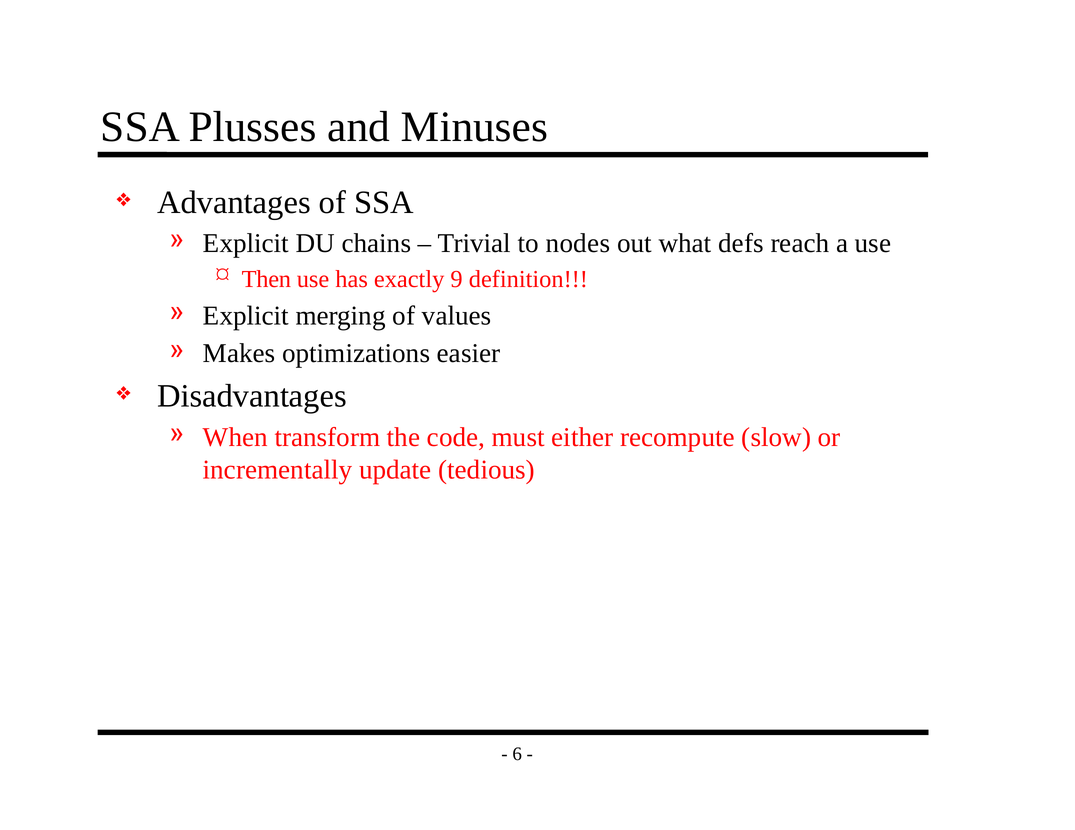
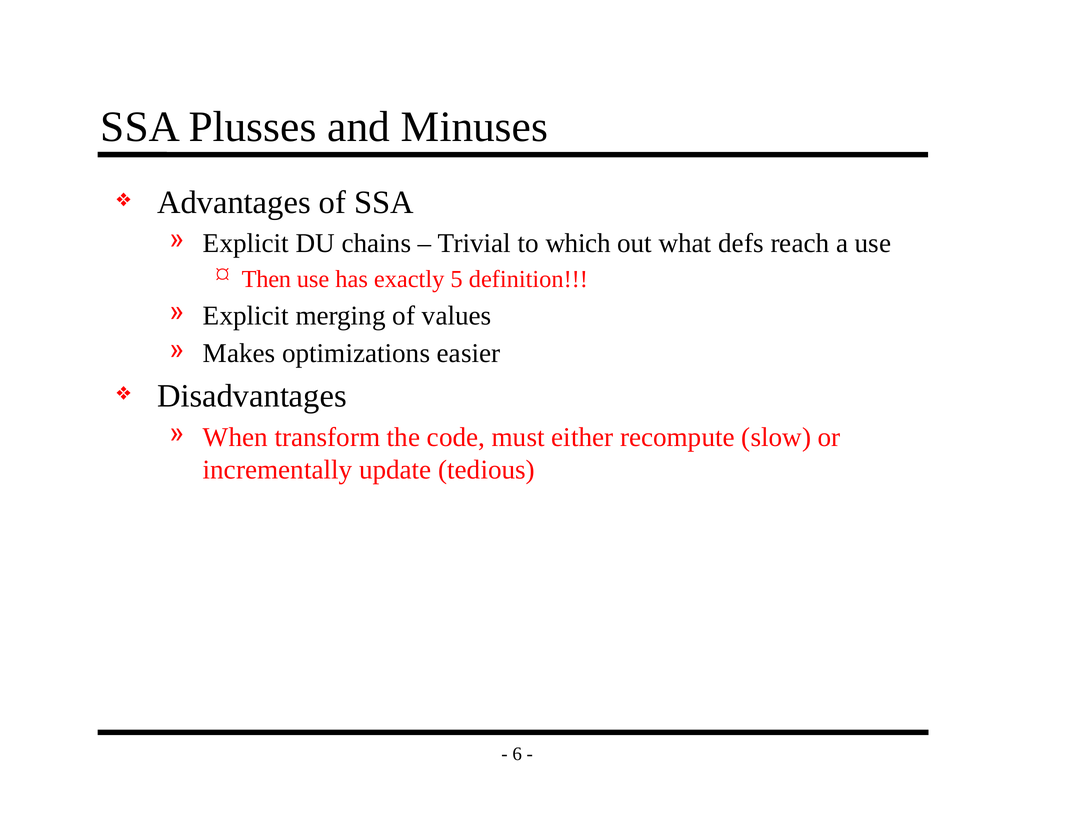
nodes: nodes -> which (578, 244)
9: 9 -> 5 (457, 279)
